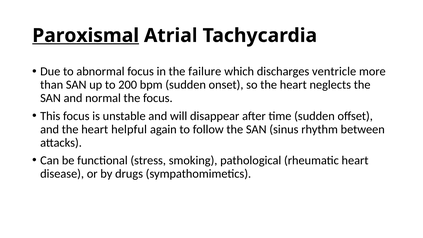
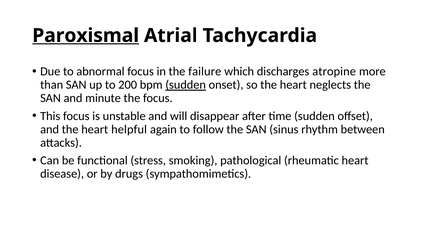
ventricle: ventricle -> atropine (334, 72)
sudden underline: none -> present (186, 85)
normal: normal -> minute (103, 98)
